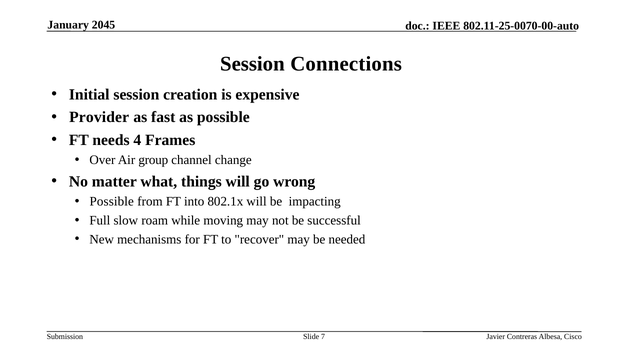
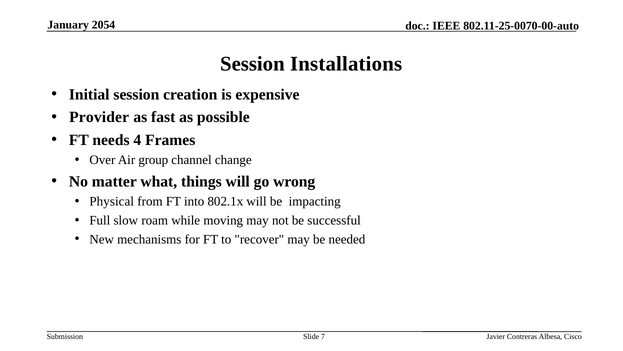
2045: 2045 -> 2054 (104, 25)
Connections: Connections -> Installations (346, 64)
Possible: Possible -> Physical (112, 201)
